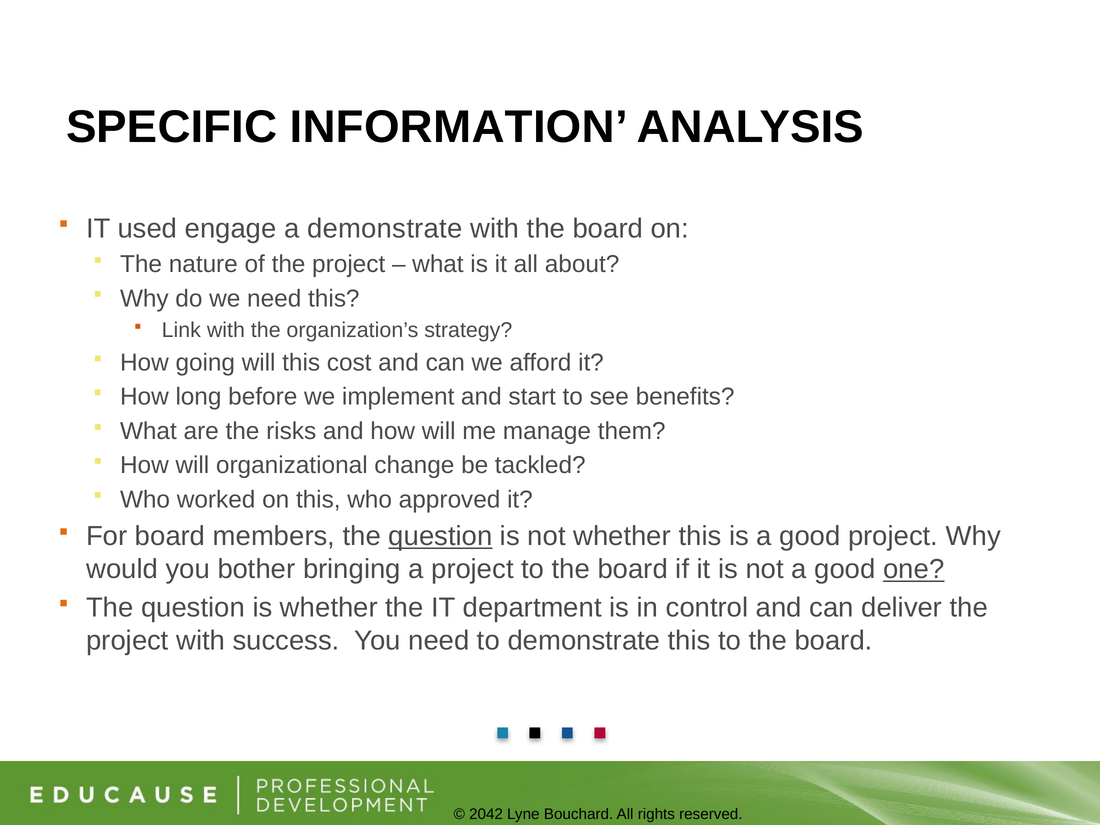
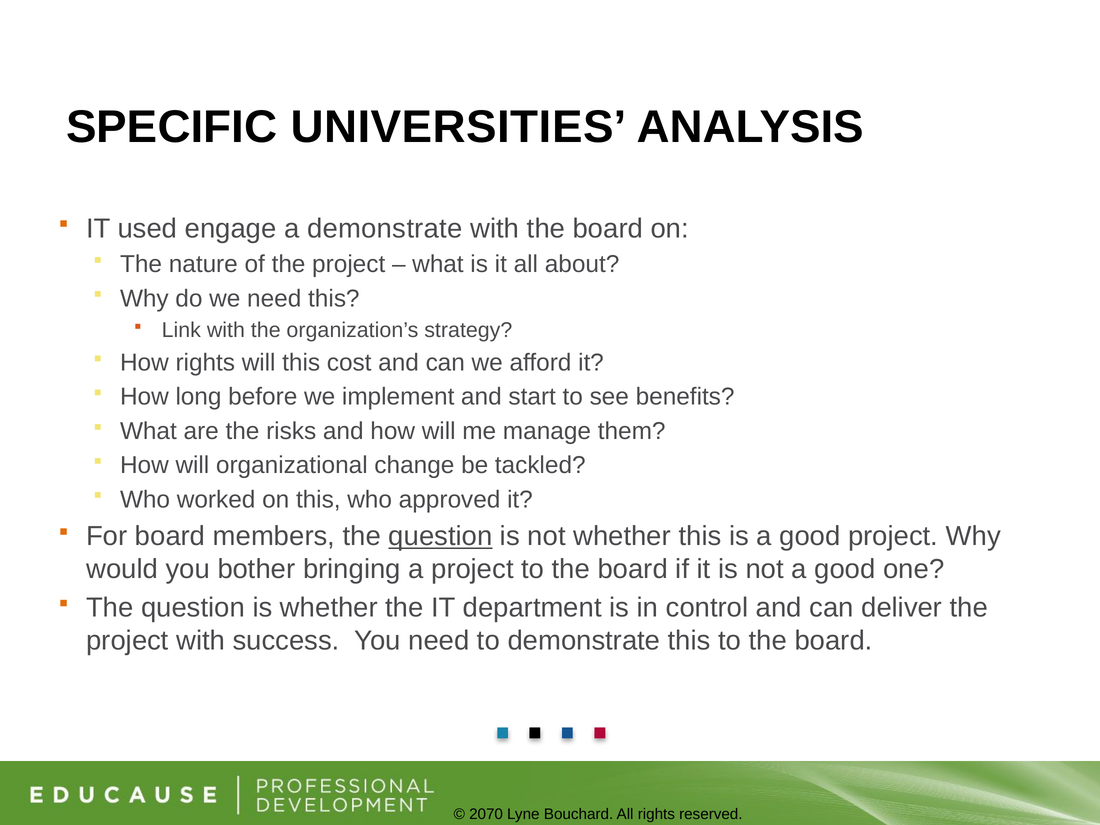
INFORMATION: INFORMATION -> UNIVERSITIES (459, 127)
How going: going -> rights (205, 363)
one underline: present -> none (914, 569)
2042: 2042 -> 2070 (486, 814)
